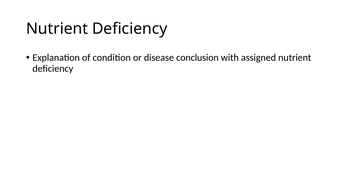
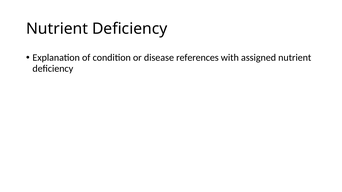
conclusion: conclusion -> references (197, 58)
